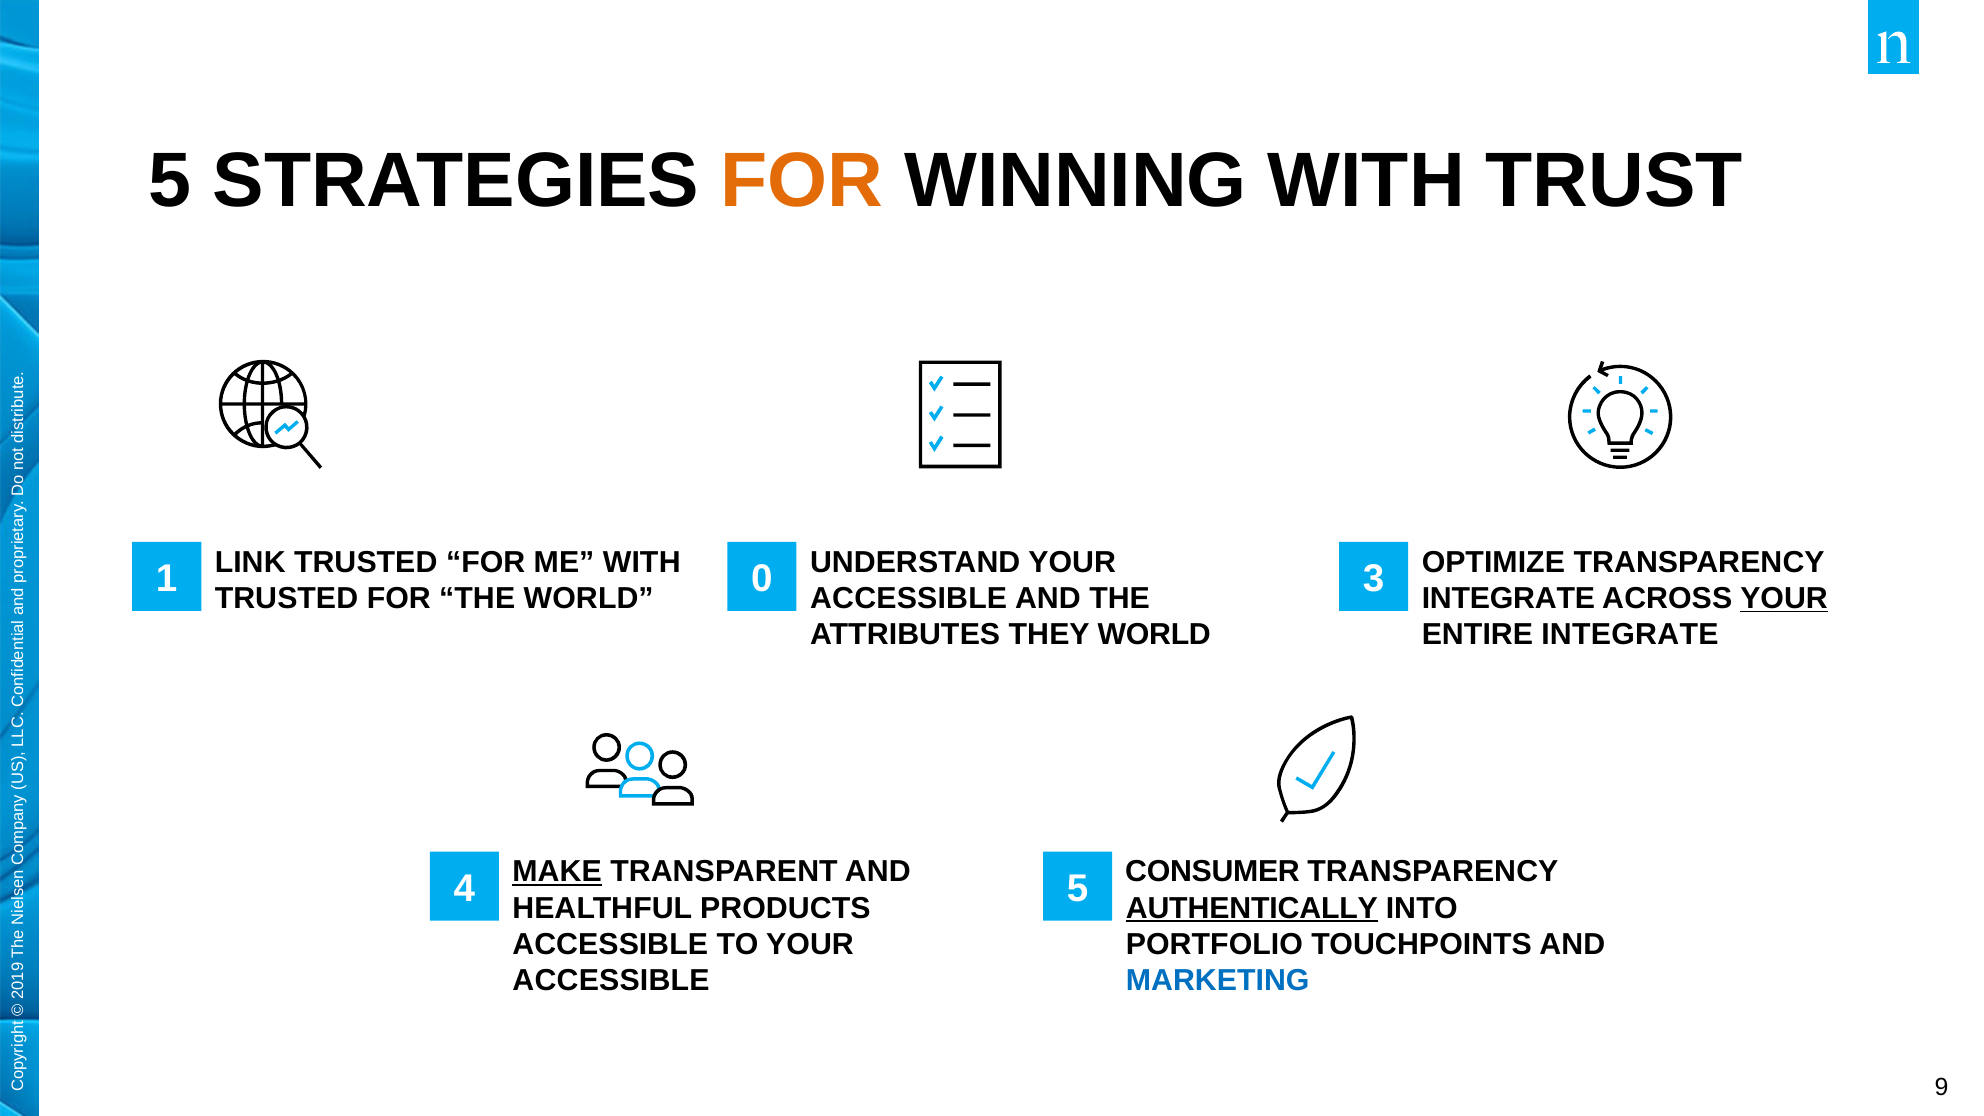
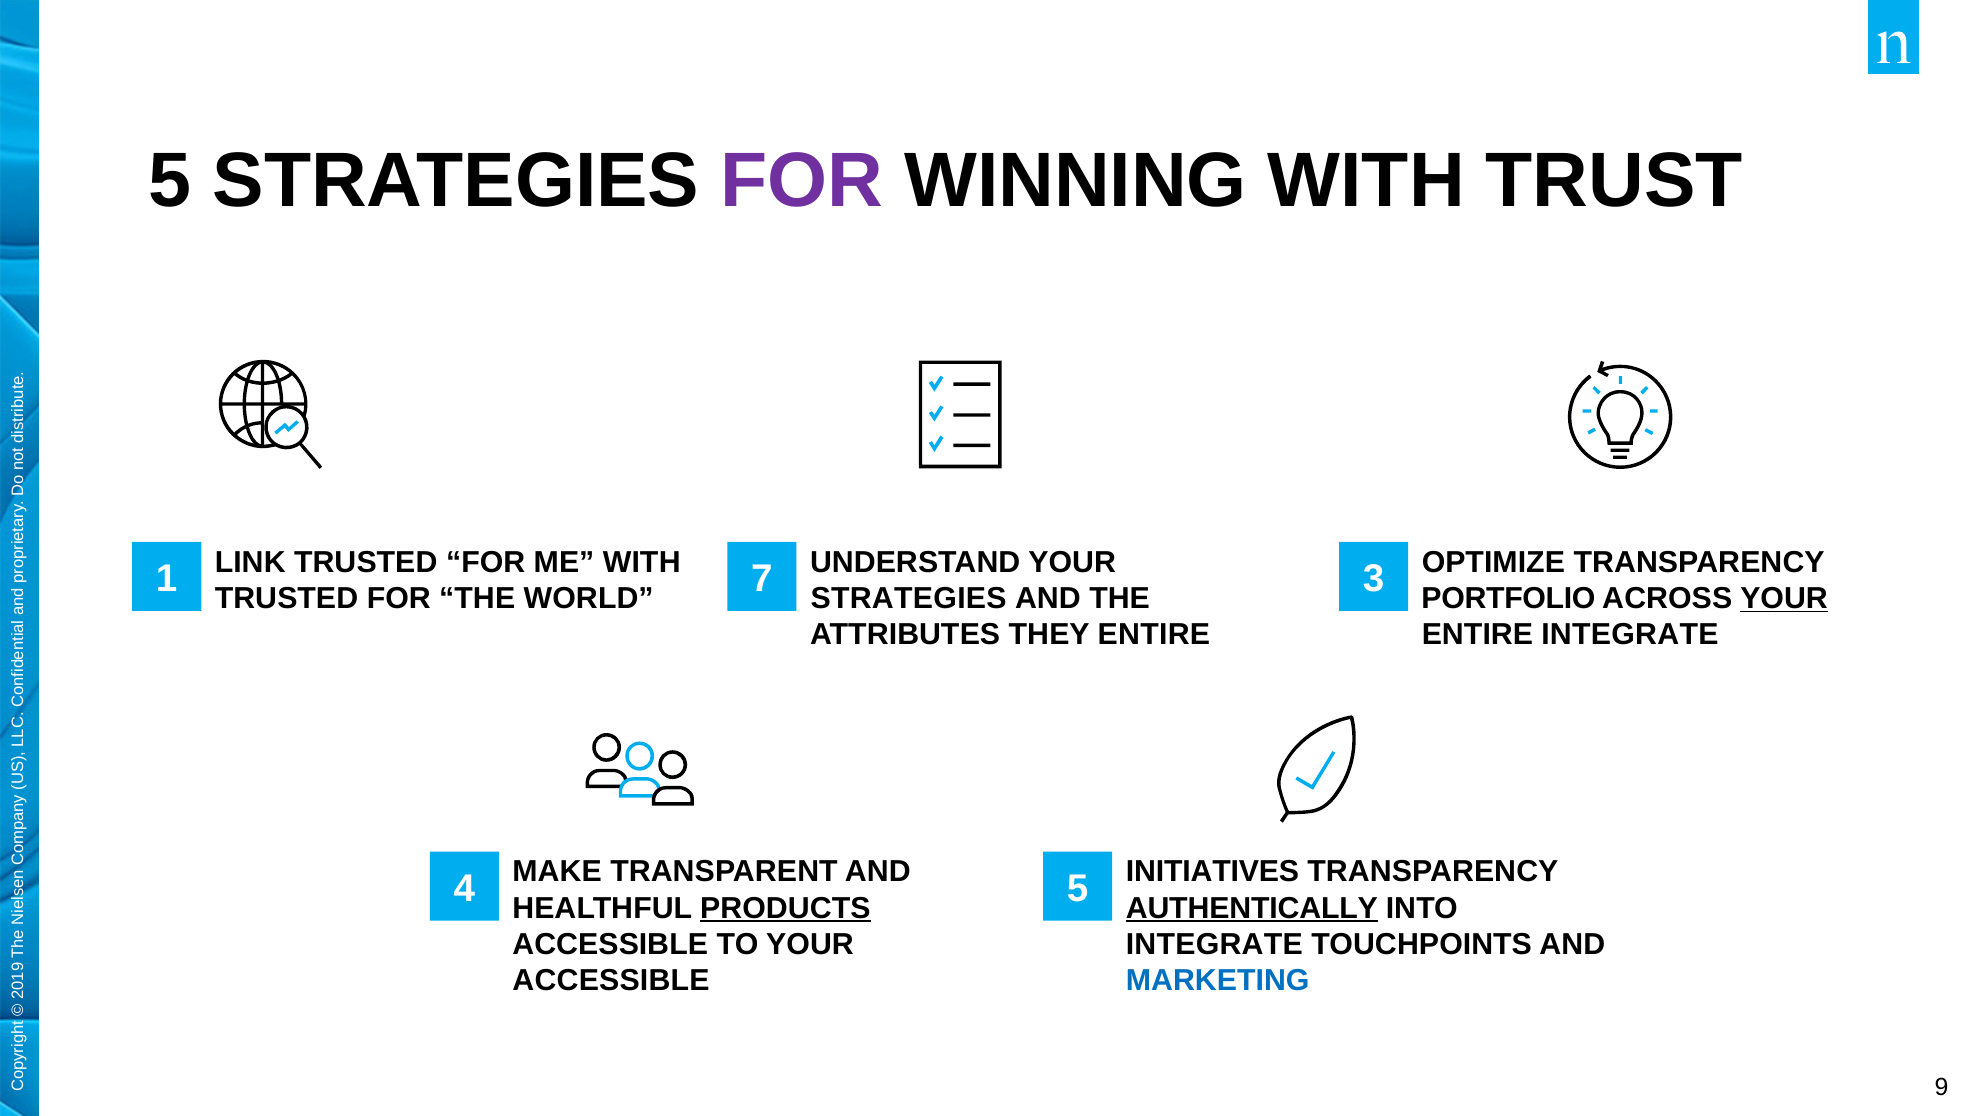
FOR colour: orange -> purple (802, 181)
WORLD 0: 0 -> 7 (762, 579)
ACCESSIBLE: ACCESSIBLE -> STRATEGIES (909, 599)
INTEGRATE: INTEGRATE -> PORTFOLIO (1508, 599)
THEY WORLD: WORLD -> ENTIRE (1154, 635)
MAKE underline: present -> none (557, 872)
CONSUMER: CONSUMER -> INITIATIVES (1212, 872)
PRODUCTS underline: none -> present (785, 908)
PORTFOLIO: PORTFOLIO -> INTEGRATE (1214, 945)
